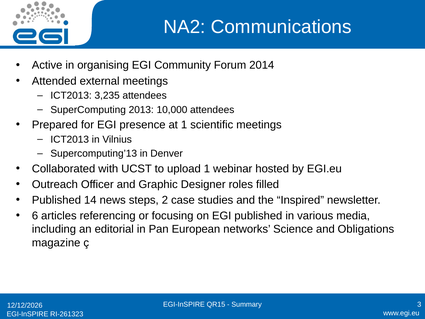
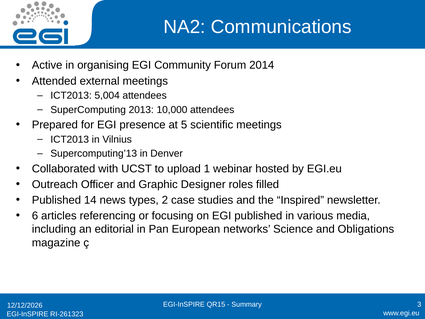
3,235: 3,235 -> 5,004 (107, 96)
at 1: 1 -> 5 (184, 125)
steps: steps -> types (144, 200)
